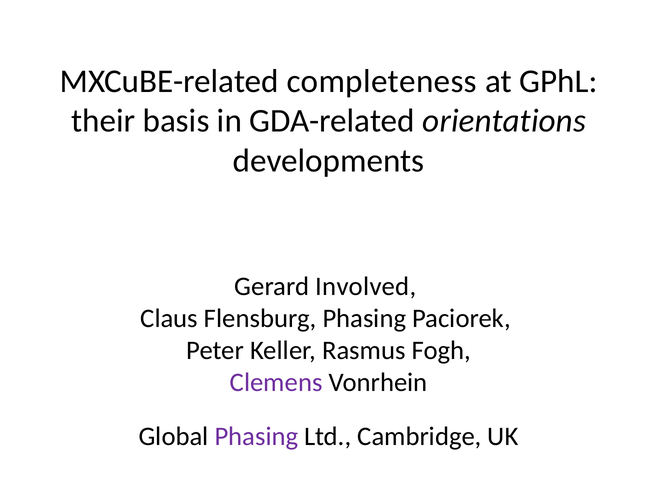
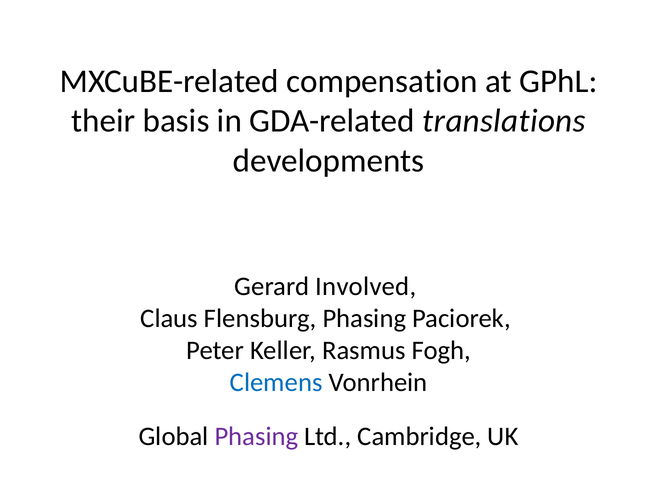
completeness: completeness -> compensation (382, 81)
orientations: orientations -> translations (504, 121)
Clemens colour: purple -> blue (276, 383)
